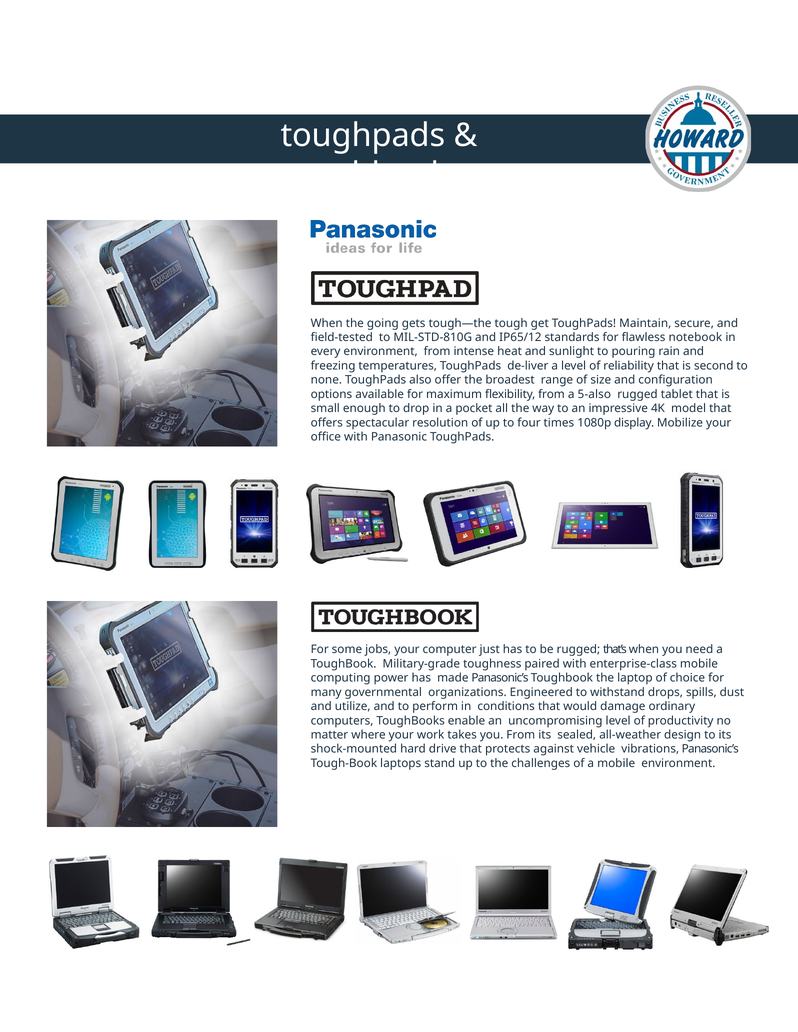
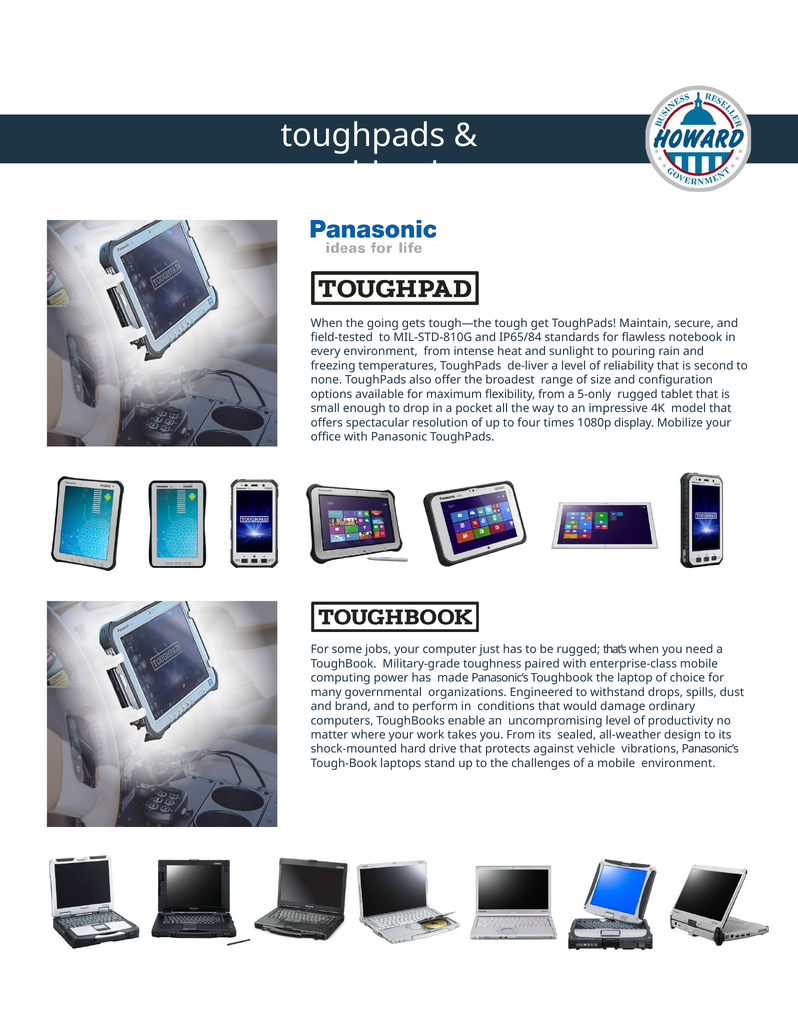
IP65/12: IP65/12 -> IP65/84 (520, 338)
5-also: 5-also -> 5-only (594, 395)
utilize: utilize -> brand (353, 707)
